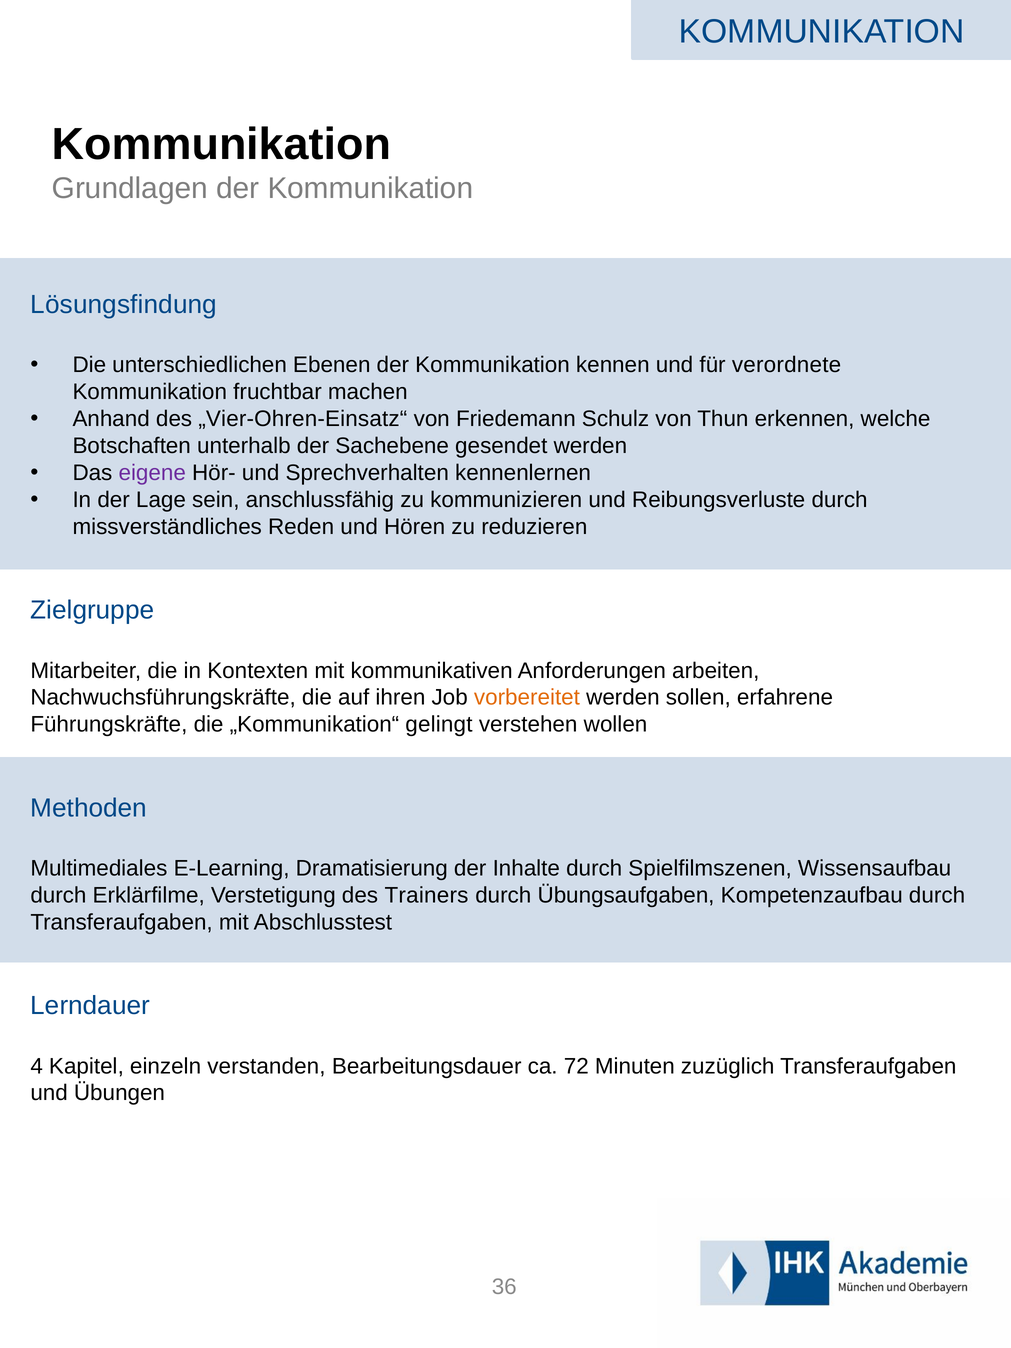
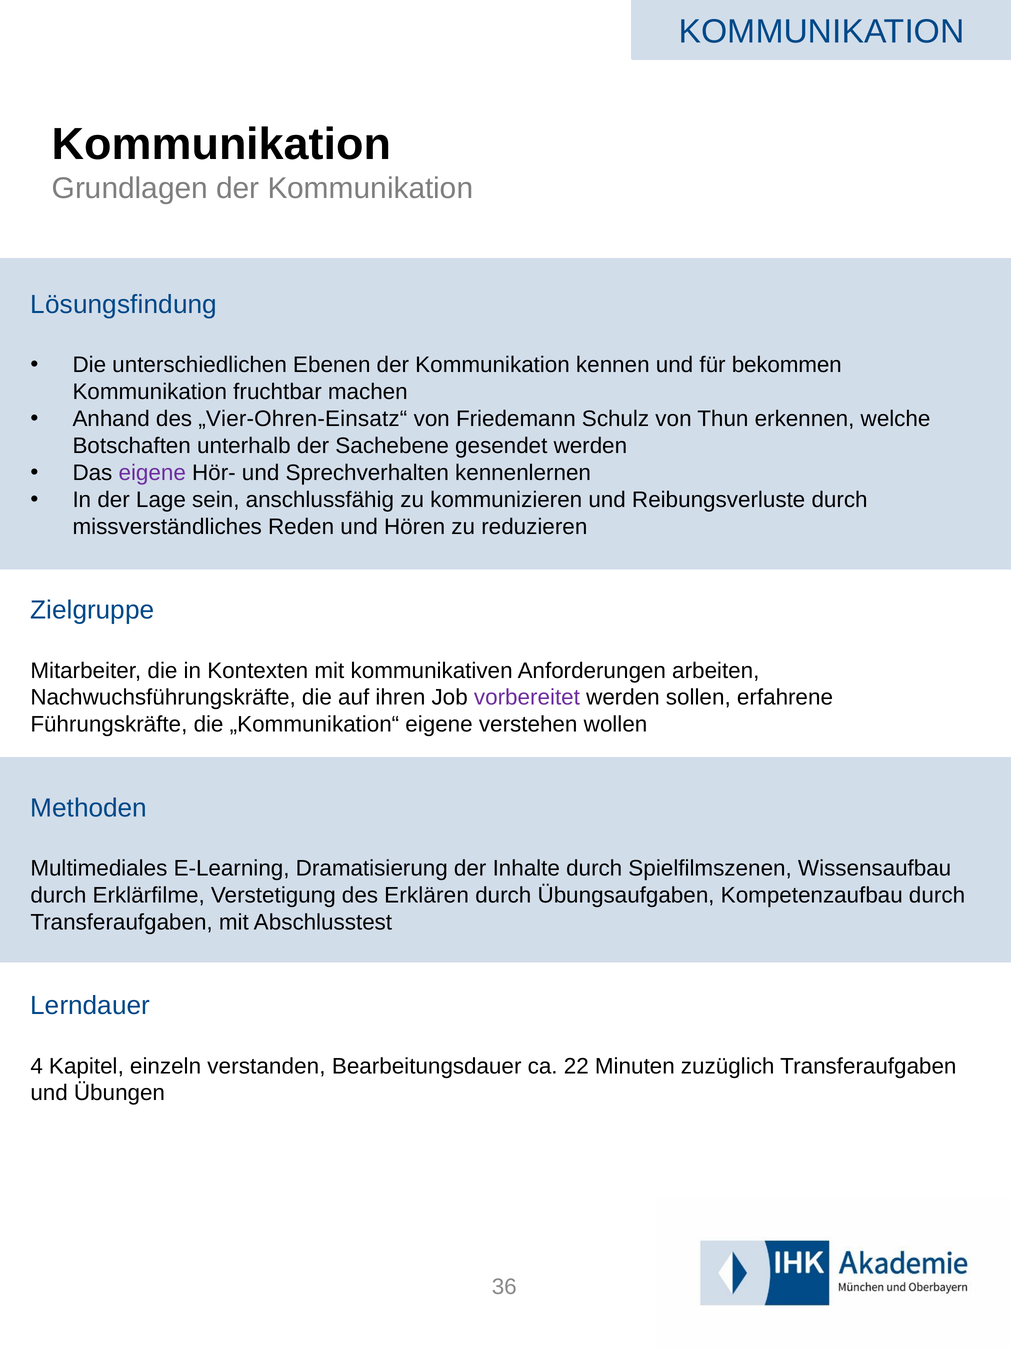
verordnete: verordnete -> bekommen (787, 365)
vorbereitet colour: orange -> purple (527, 698)
„Kommunikation“ gelingt: gelingt -> eigene (439, 725)
Trainers: Trainers -> Erklären (427, 895)
72: 72 -> 22 (576, 1066)
